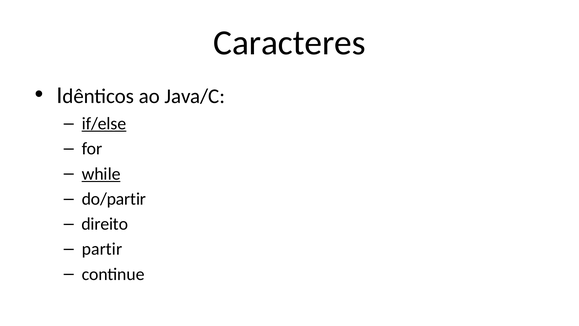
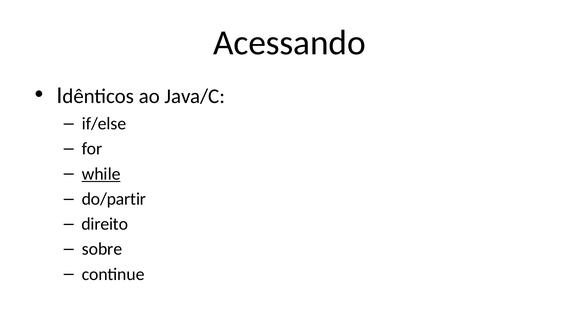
Caracteres: Caracteres -> Acessando (289, 43)
if/else underline: present -> none (104, 124)
partir: partir -> sobre (102, 249)
